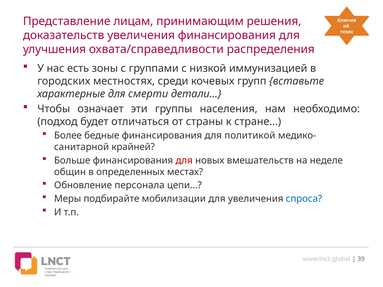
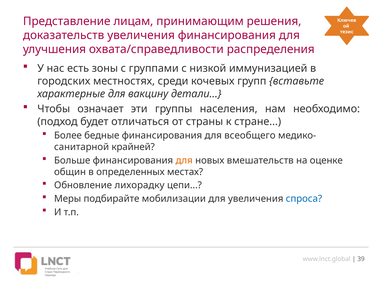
смерти: смерти -> вакцину (148, 94)
политикой: политикой -> всеобщего (250, 136)
для colour: red -> orange (184, 161)
неделе: неделе -> оценке (326, 161)
персонала: персонала -> лихорадку (140, 185)
